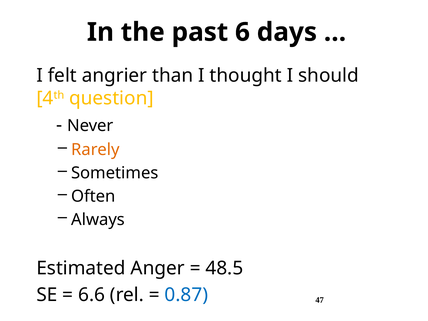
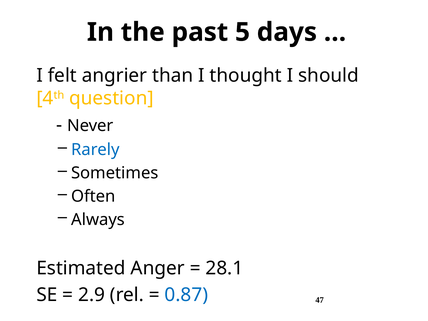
6: 6 -> 5 (242, 32)
Rarely colour: orange -> blue (95, 150)
48.5: 48.5 -> 28.1 (224, 268)
6.6: 6.6 -> 2.9 (92, 295)
